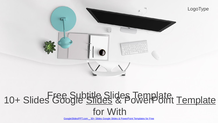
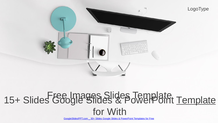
Subtitle: Subtitle -> Images (85, 95)
10+: 10+ -> 15+ (12, 100)
Slides underline: present -> none (99, 100)
